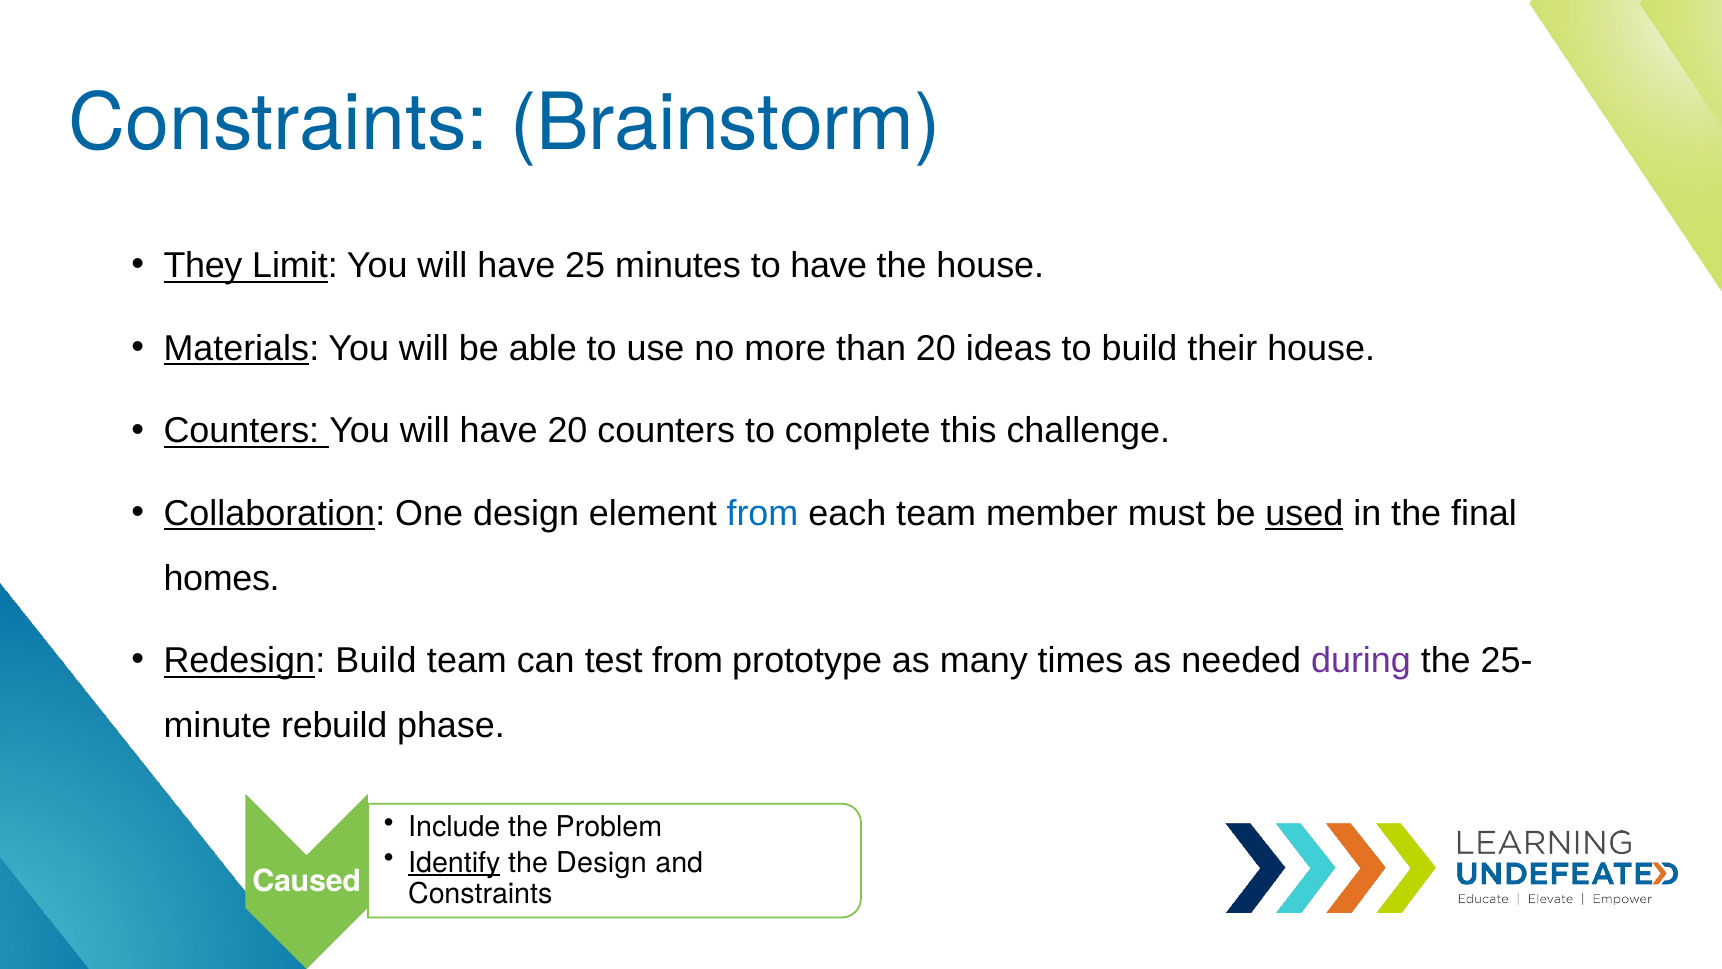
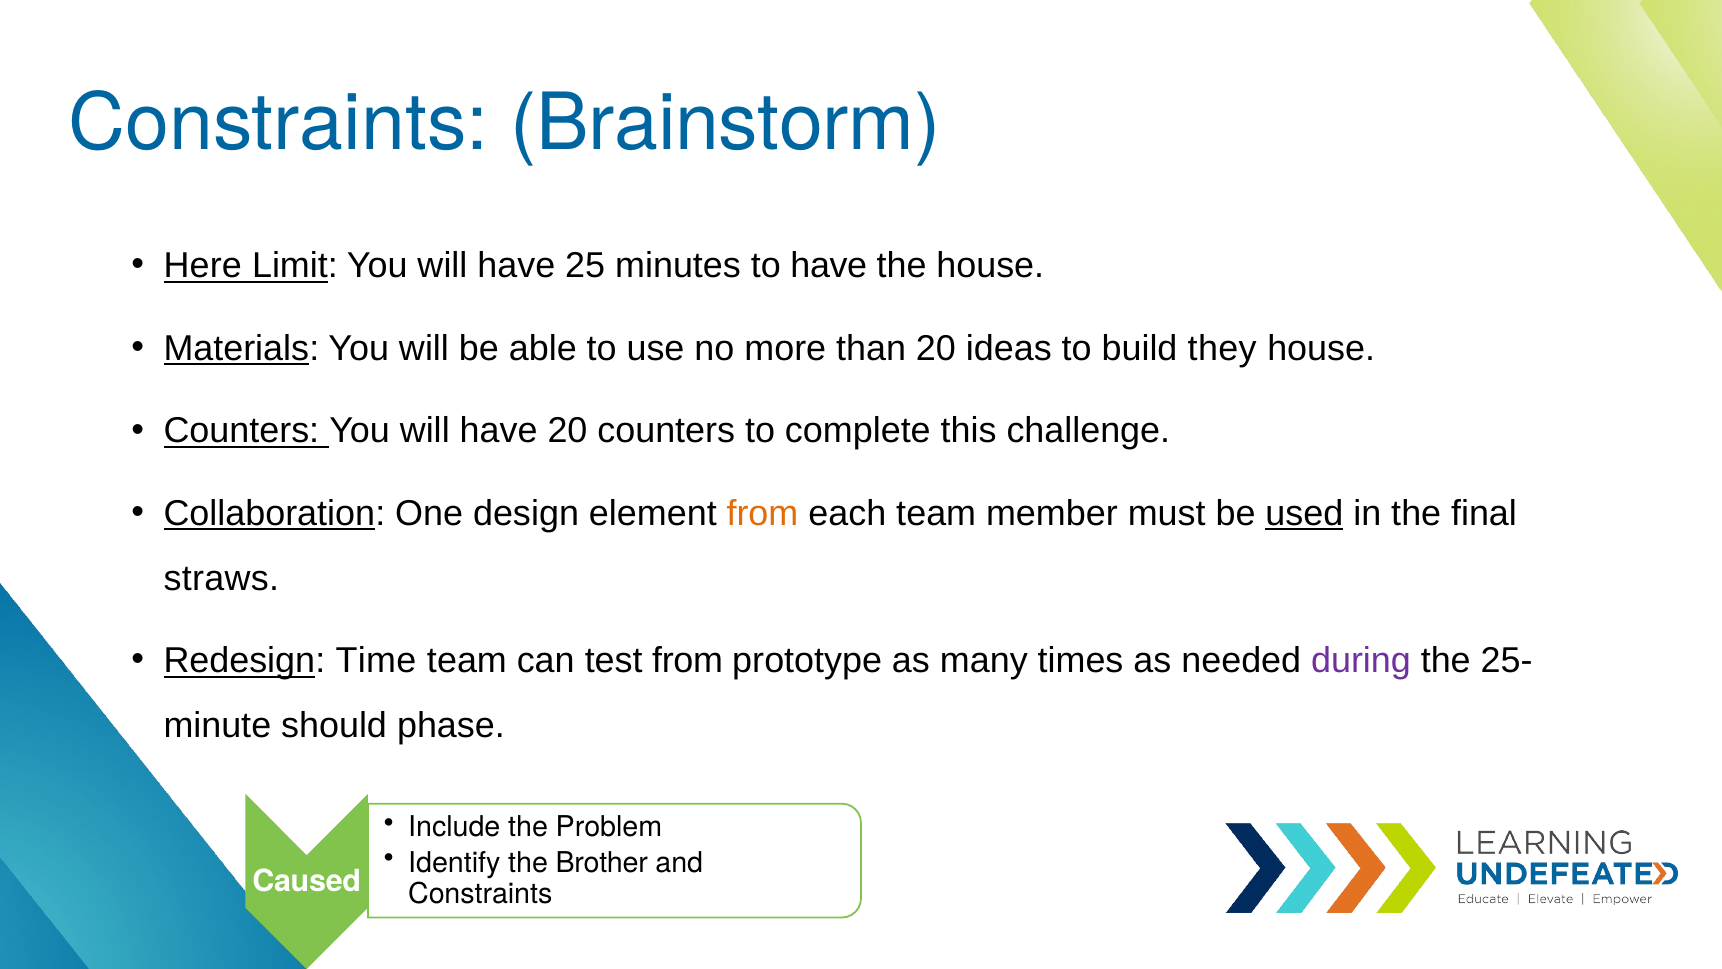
They: They -> Here (203, 266)
their: their -> they (1222, 348)
from colour: blue -> orange (762, 513)
homes: homes -> straws (221, 578)
Redesign Build: Build -> Time (376, 661)
rebuild: rebuild -> should (334, 725)
Identify underline: present -> none (454, 862)
the Design: Design -> Brother (602, 862)
